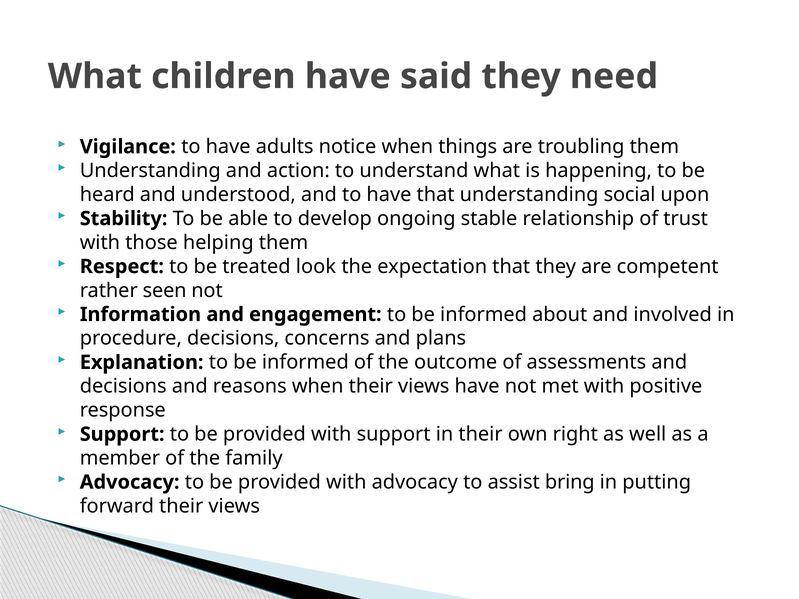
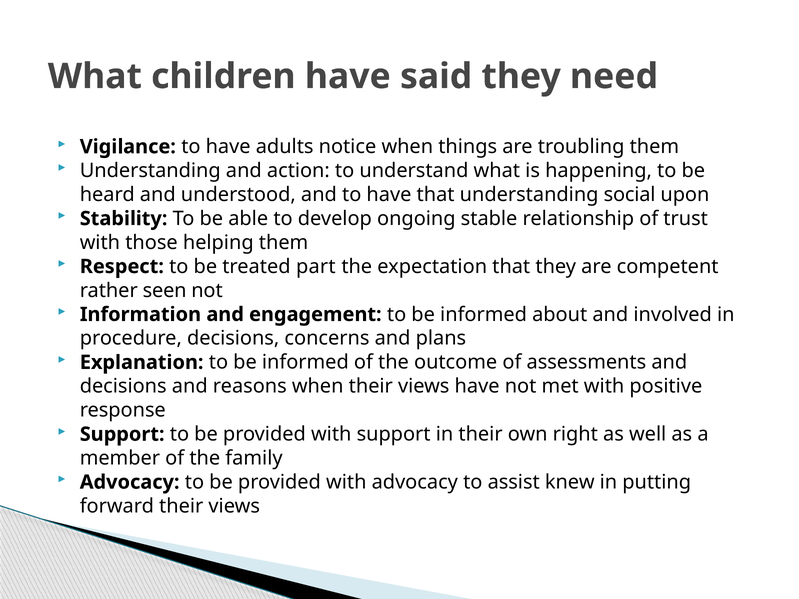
look: look -> part (316, 267)
bring: bring -> knew (570, 482)
